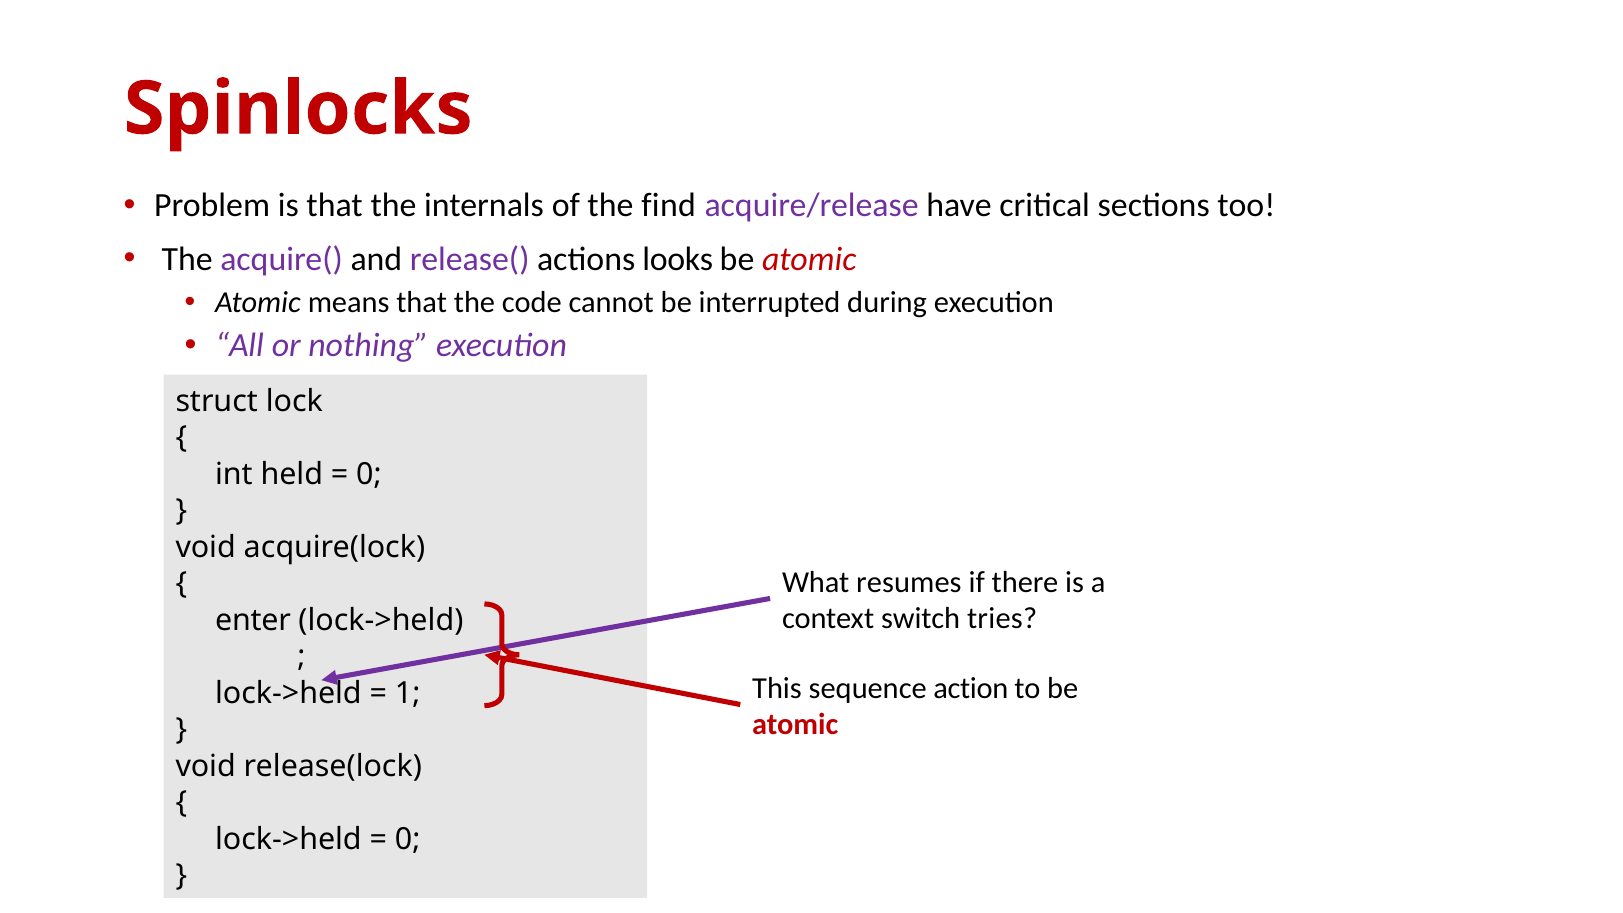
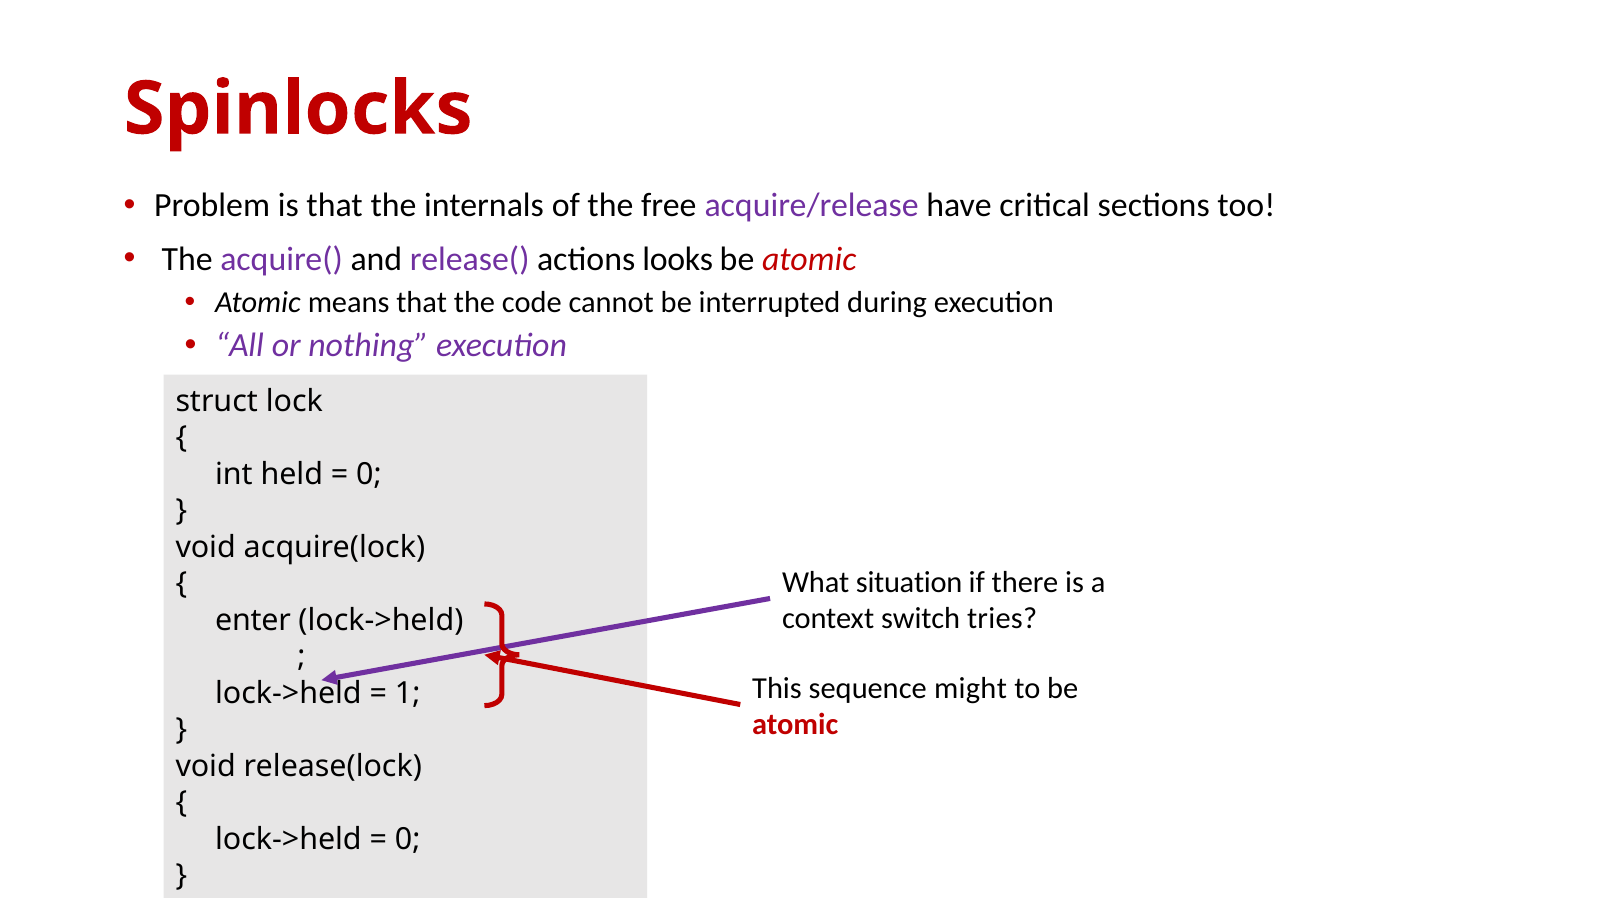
find: find -> free (669, 206)
resumes: resumes -> situation (909, 582)
action: action -> might (970, 688)
